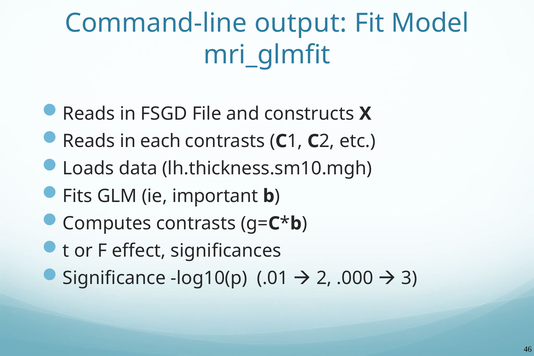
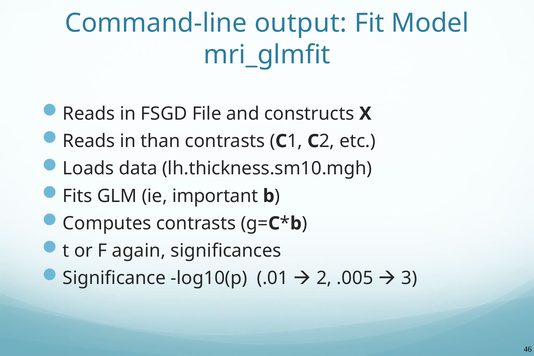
each: each -> than (160, 141)
effect: effect -> again (139, 251)
.000: .000 -> .005 (355, 278)
